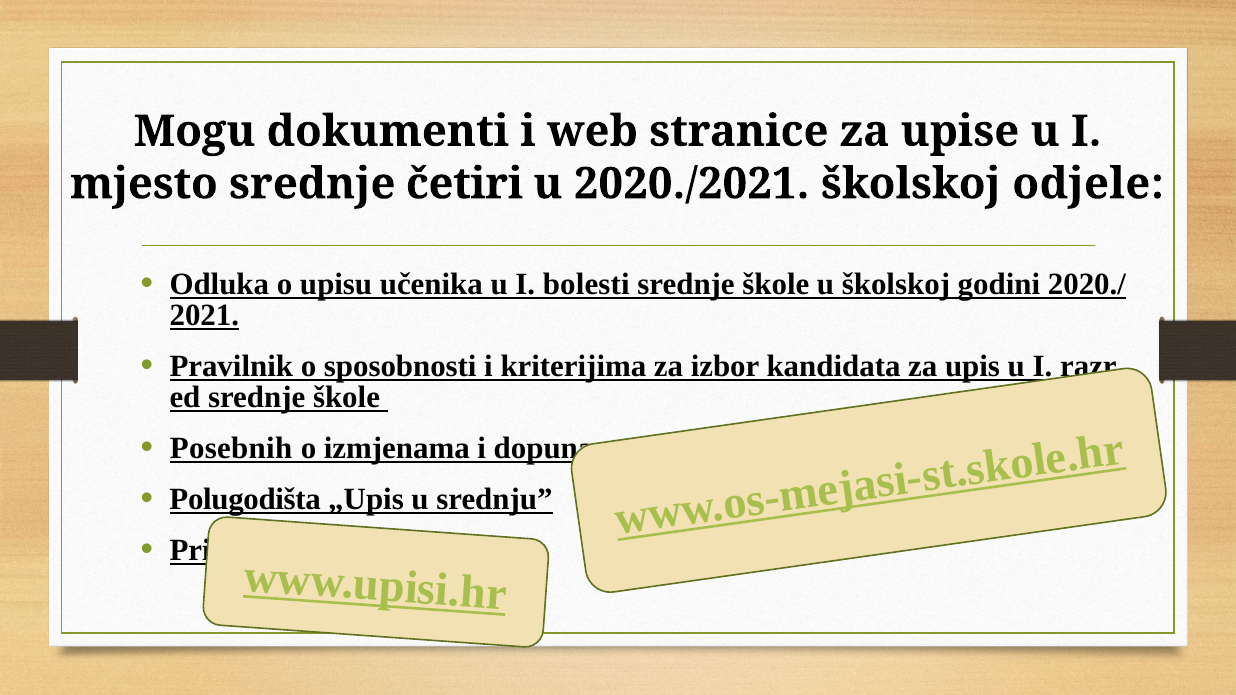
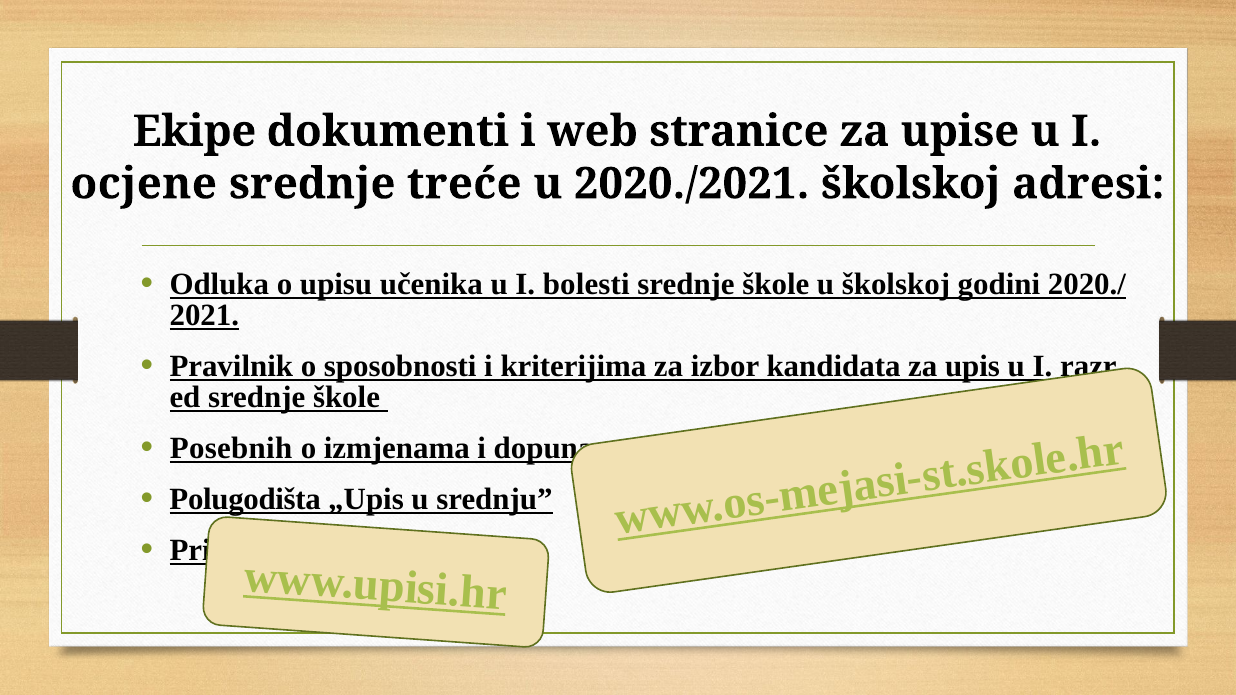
Mogu: Mogu -> Ekipe (195, 131)
mjesto: mjesto -> ocjene (144, 184)
četiri: četiri -> treće (464, 184)
odjele: odjele -> adresi (1088, 184)
